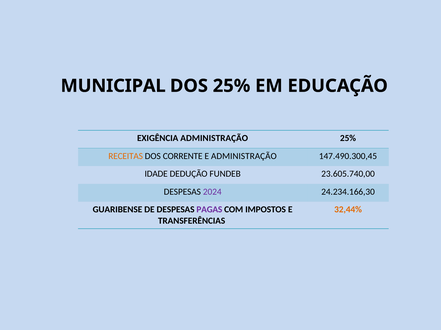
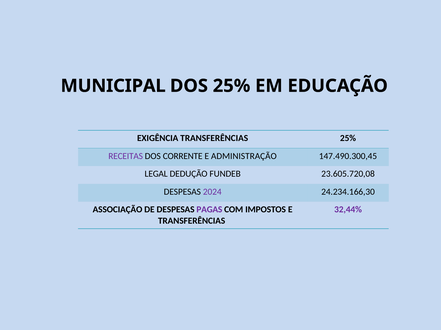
EXIGÊNCIA ADMINISTRAÇÃO: ADMINISTRAÇÃO -> TRANSFERÊNCIAS (214, 139)
RECEITAS colour: orange -> purple (126, 156)
IDADE: IDADE -> LEGAL (156, 174)
23.605.740,00: 23.605.740,00 -> 23.605.720,08 (348, 174)
GUARIBENSE: GUARIBENSE -> ASSOCIAÇÃO (118, 210)
32,44% colour: orange -> purple (348, 210)
